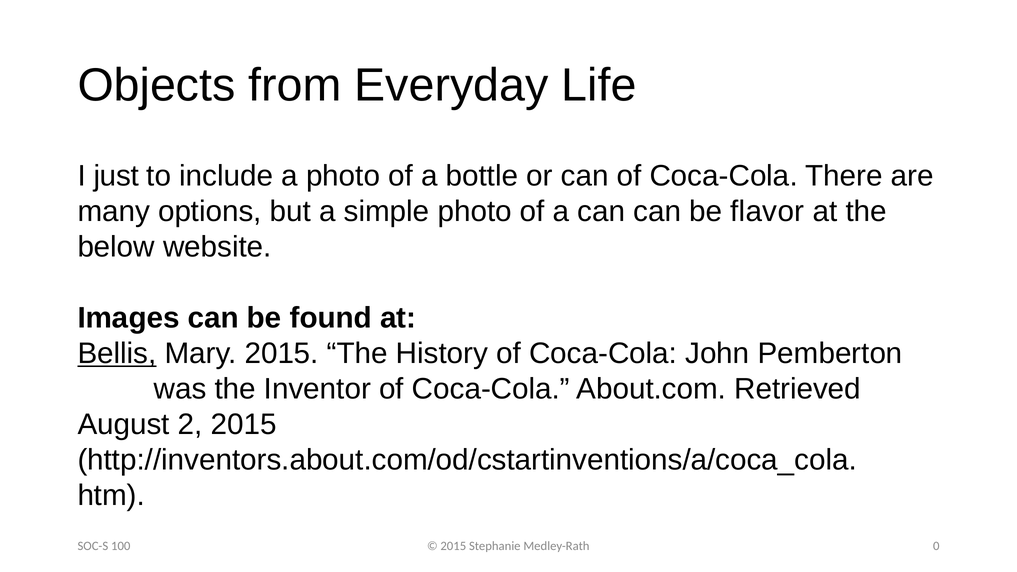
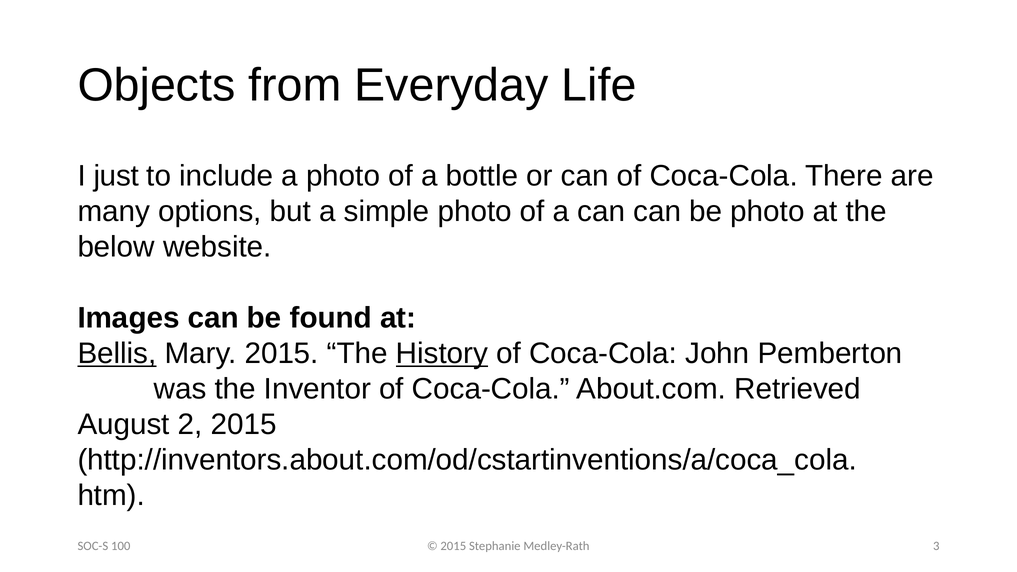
be flavor: flavor -> photo (767, 211)
History underline: none -> present (442, 354)
0: 0 -> 3 (936, 546)
